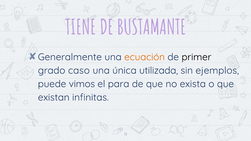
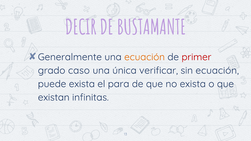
TIENE: TIENE -> DECIR (81, 28)
primer colour: black -> red (196, 57)
utilizada: utilizada -> verificar (159, 71)
sin ejemplos: ejemplos -> ecuación (217, 71)
puede vimos: vimos -> exista (82, 84)
